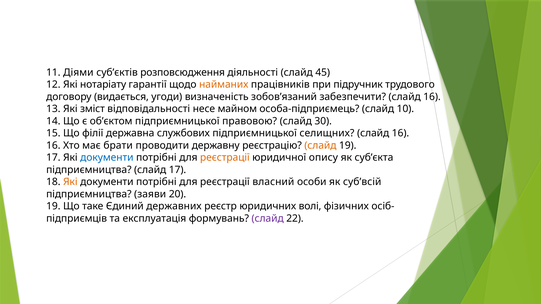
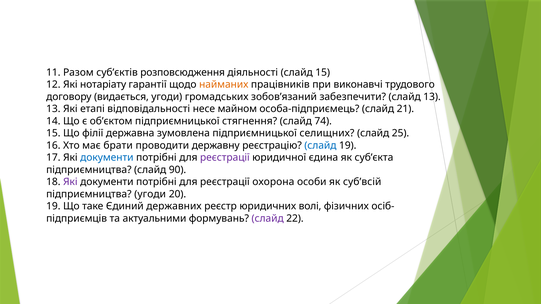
Діями: Діями -> Разом (78, 72)
слайд 45: 45 -> 15 (323, 72)
підручник: підручник -> виконавчі (358, 85)
визначеність: визначеність -> громадських (217, 97)
забезпечити слайд 16: 16 -> 13 (432, 97)
зміст: зміст -> етапі (92, 109)
10: 10 -> 21 (405, 109)
правовою: правовою -> стягнення (250, 121)
30: 30 -> 74 (323, 121)
службових: службових -> зумовлена (183, 133)
16: 16 -> 25 (401, 133)
слайд colour: orange -> blue (320, 146)
реєстрації colour: orange -> purple (225, 158)
опису: опису -> єдина (323, 158)
слайд 17: 17 -> 90 (178, 170)
Які colour: orange -> purple (70, 182)
власний: власний -> охорона (273, 182)
підприємництва заяви: заяви -> угоди (150, 194)
експлуатація: експлуатація -> актуальними (154, 219)
